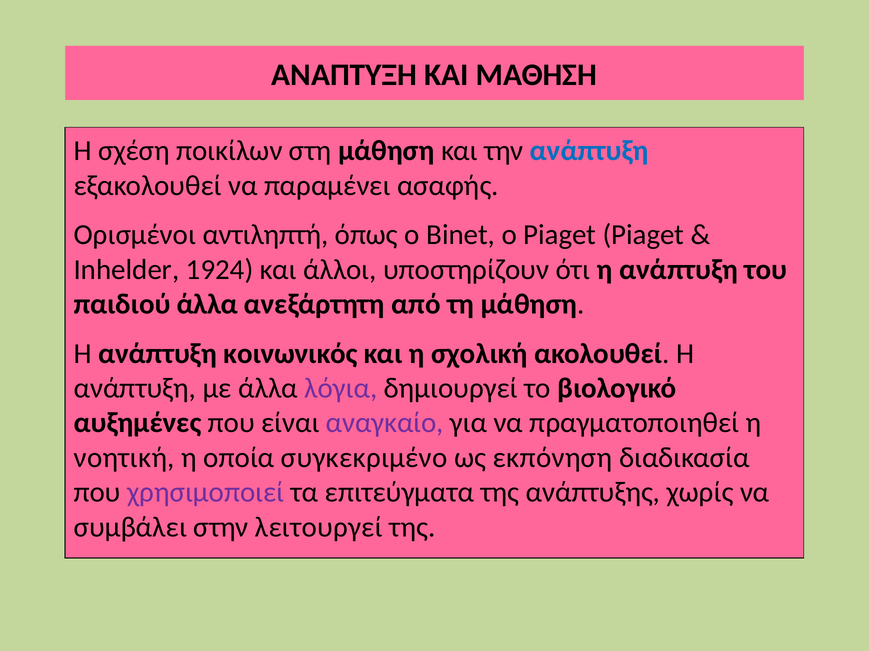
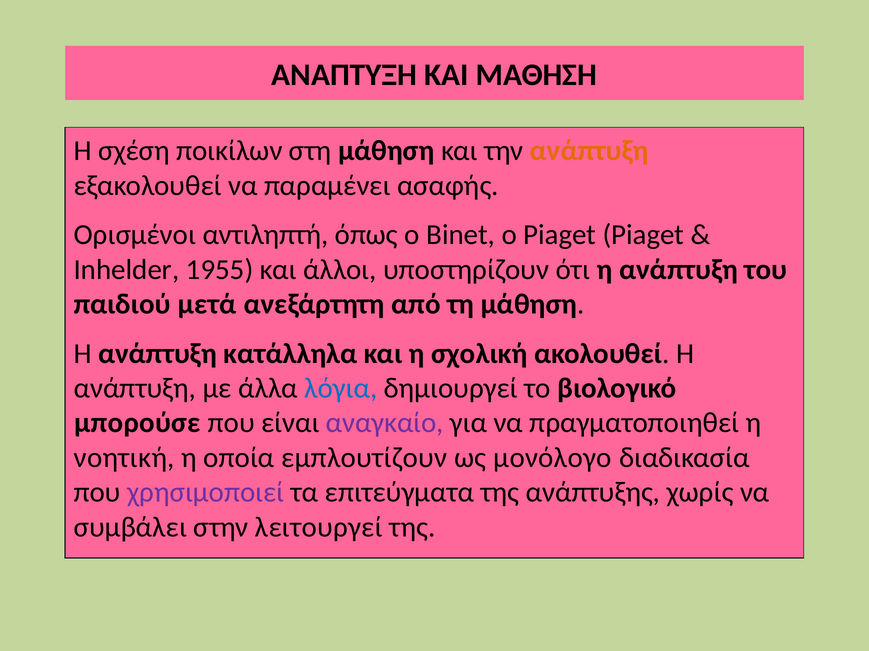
ανάπτυξη colour: blue -> orange (589, 151)
1924: 1924 -> 1955 (220, 270)
παιδιού άλλα: άλλα -> μετά (207, 305)
κοινωνικός: κοινωνικός -> κατάλληλα (290, 354)
λόγια colour: purple -> blue (341, 389)
αυξημένες: αυξημένες -> μπορούσε (137, 423)
συγκεκριμένο: συγκεκριμένο -> εμπλουτίζουν (364, 458)
εκπόνηση: εκπόνηση -> μονόλογο (553, 458)
